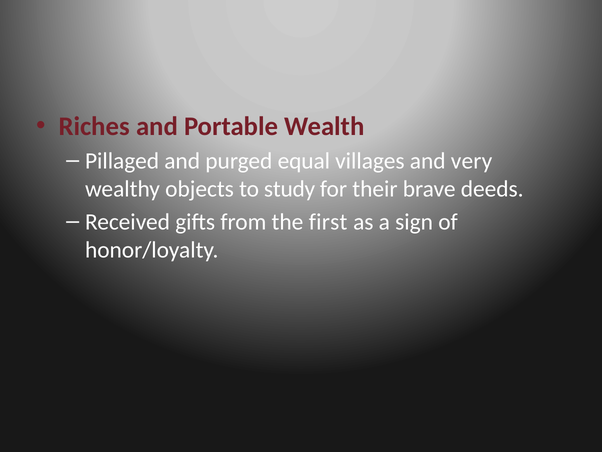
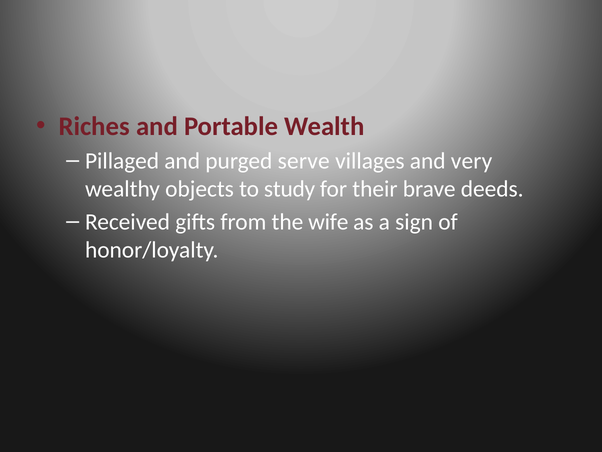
equal: equal -> serve (304, 161)
first: first -> wife (328, 222)
